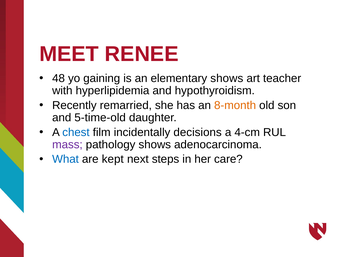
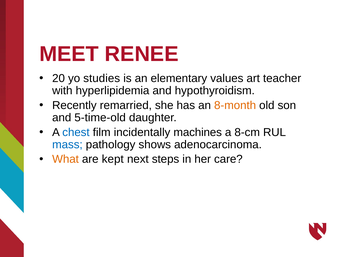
48: 48 -> 20 (59, 78)
gaining: gaining -> studies (102, 78)
elementary shows: shows -> values (227, 78)
decisions: decisions -> machines (198, 132)
4-cm: 4-cm -> 8-cm (247, 132)
mass colour: purple -> blue (67, 145)
What colour: blue -> orange (66, 159)
